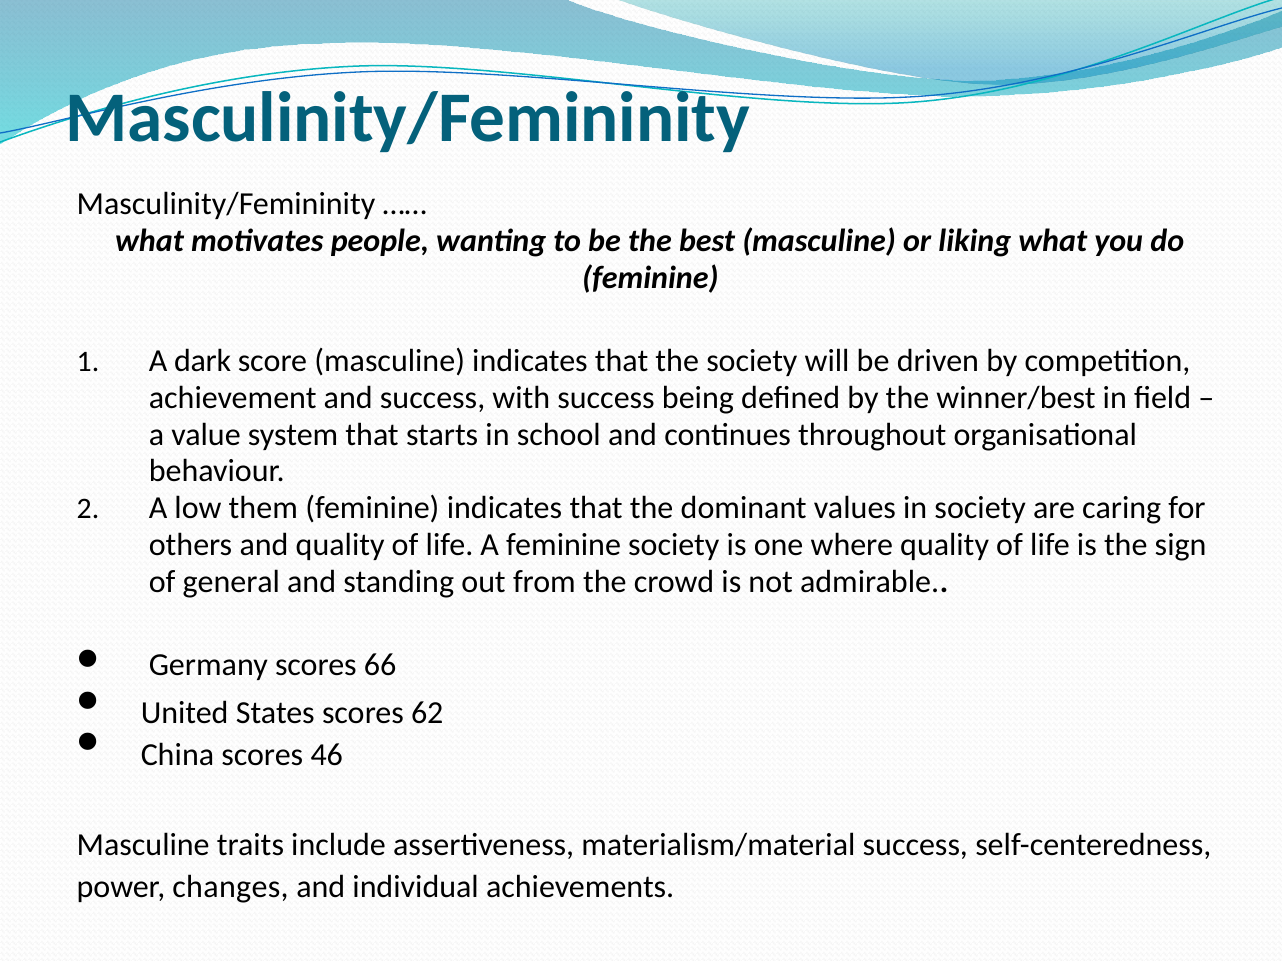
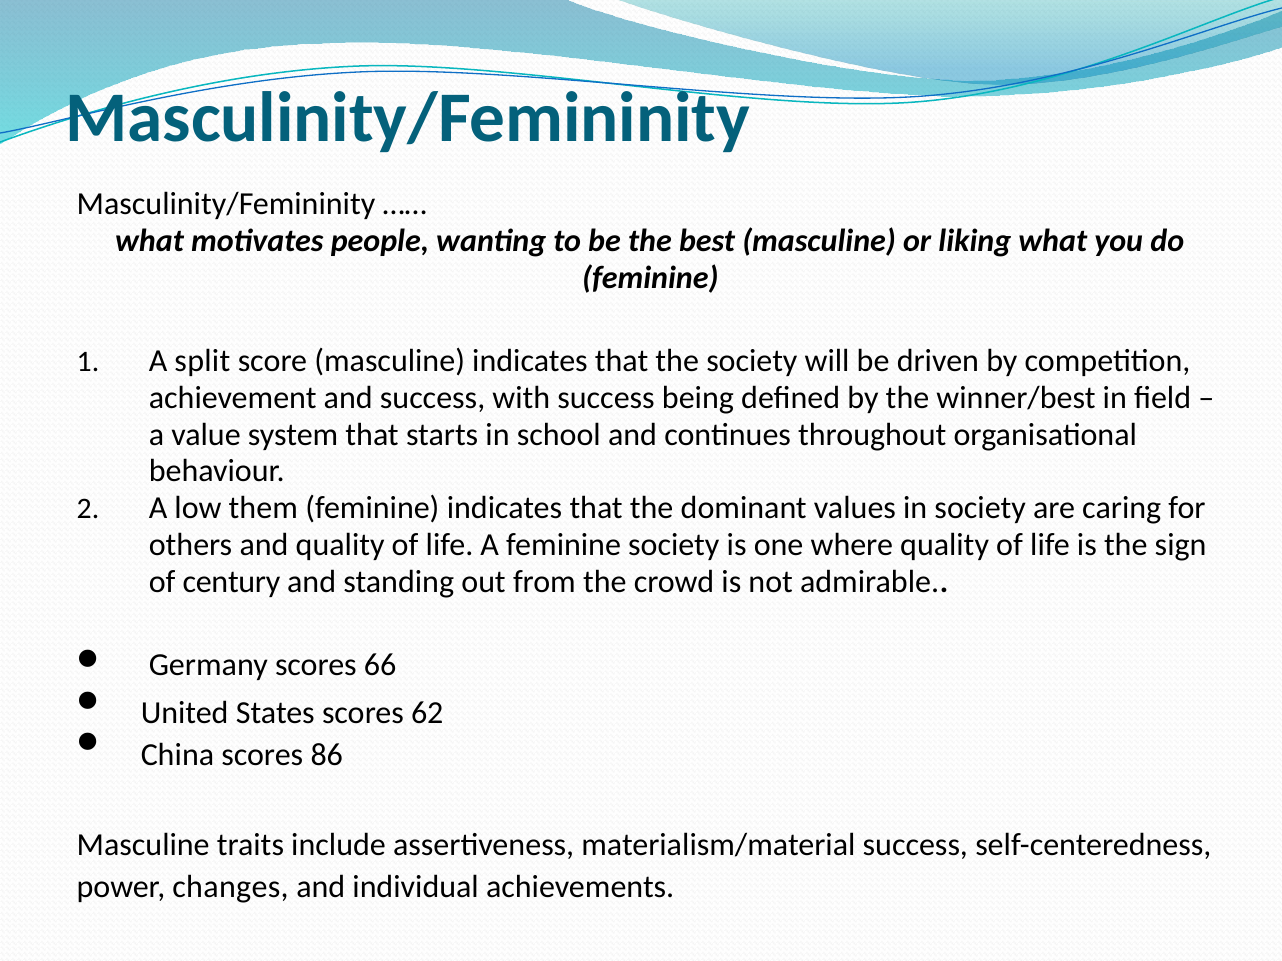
dark: dark -> split (202, 361)
general: general -> century (231, 582)
46: 46 -> 86 (327, 755)
